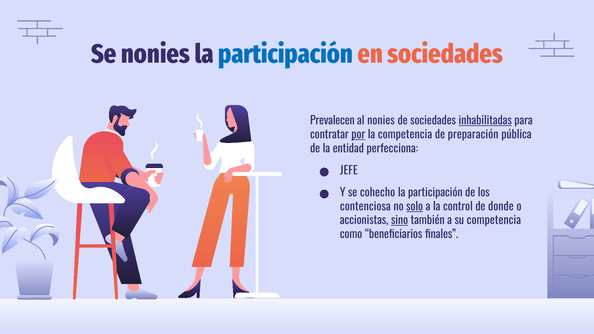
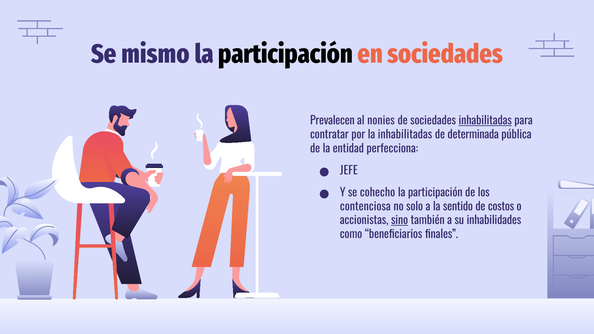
Se nonies: nonies -> mismo (155, 54)
participación colour: blue -> black (285, 54)
por underline: present -> none (358, 135)
la competencia: competencia -> inhabilitadas (405, 135)
preparación: preparación -> determinada (473, 135)
solo underline: present -> none (415, 207)
control: control -> sentido (458, 207)
donde: donde -> costos (501, 207)
su competencia: competencia -> inhabilidades (494, 221)
